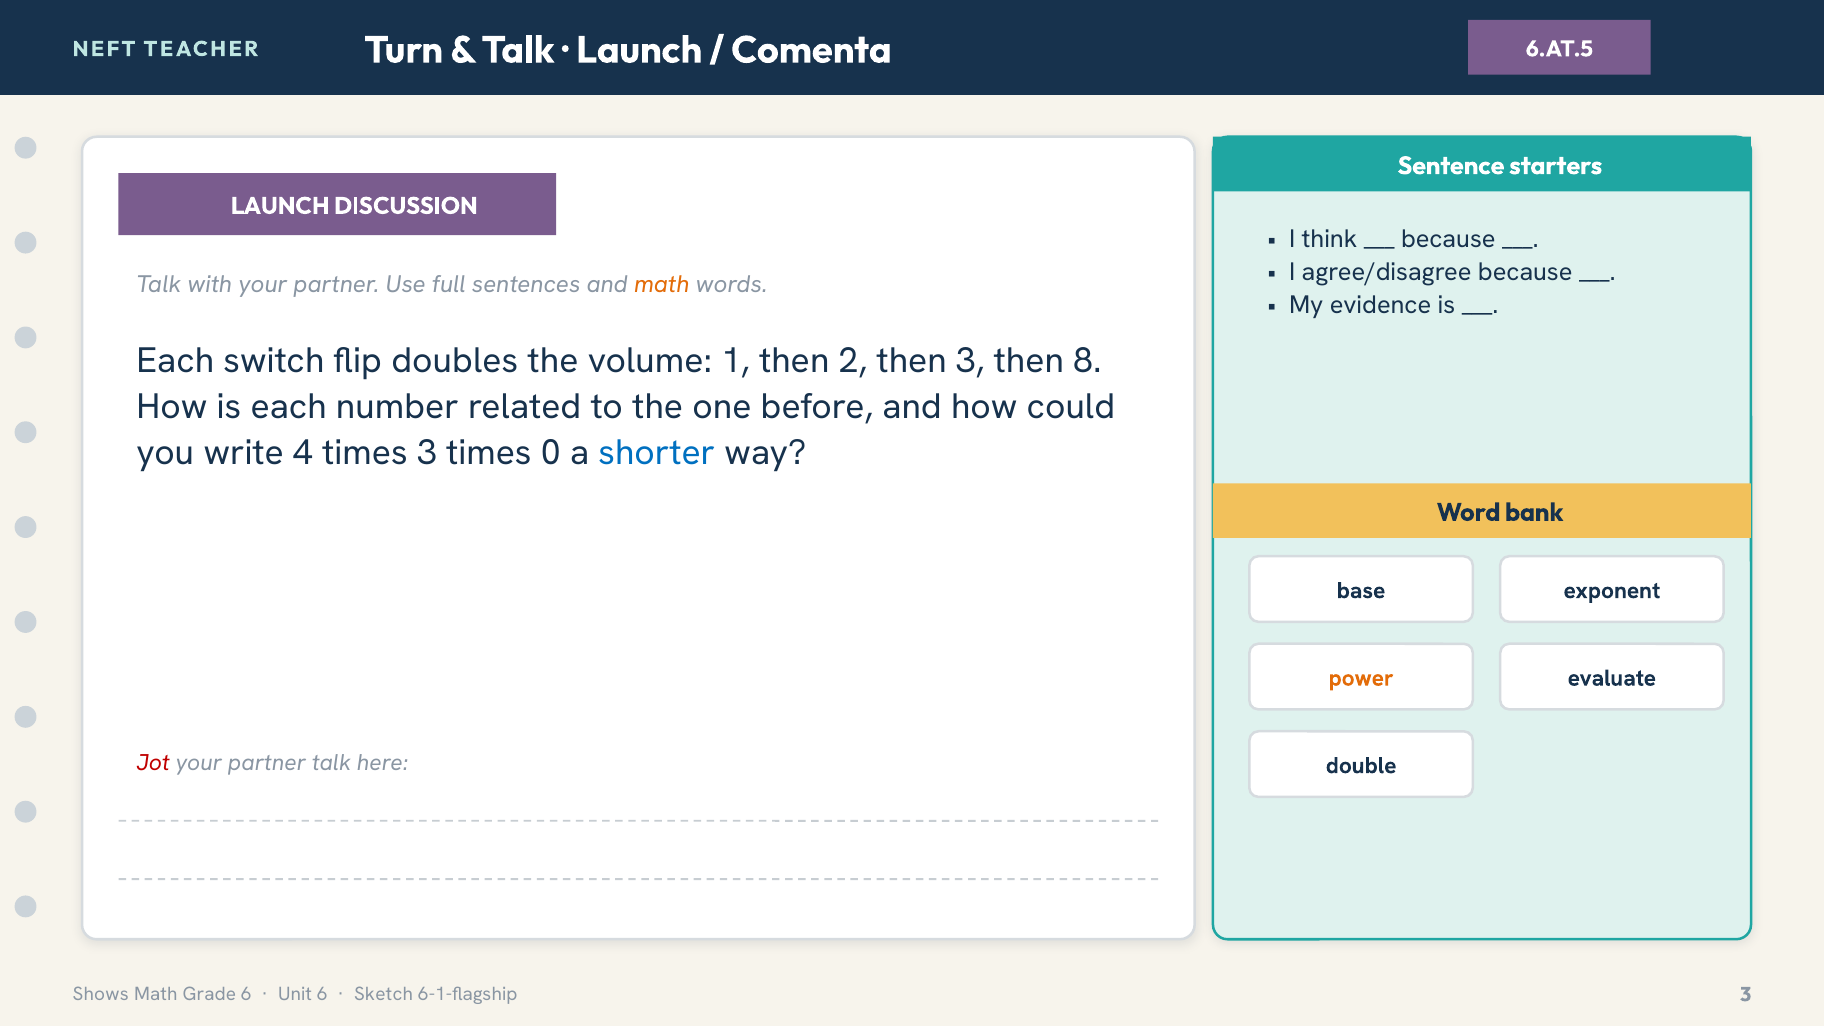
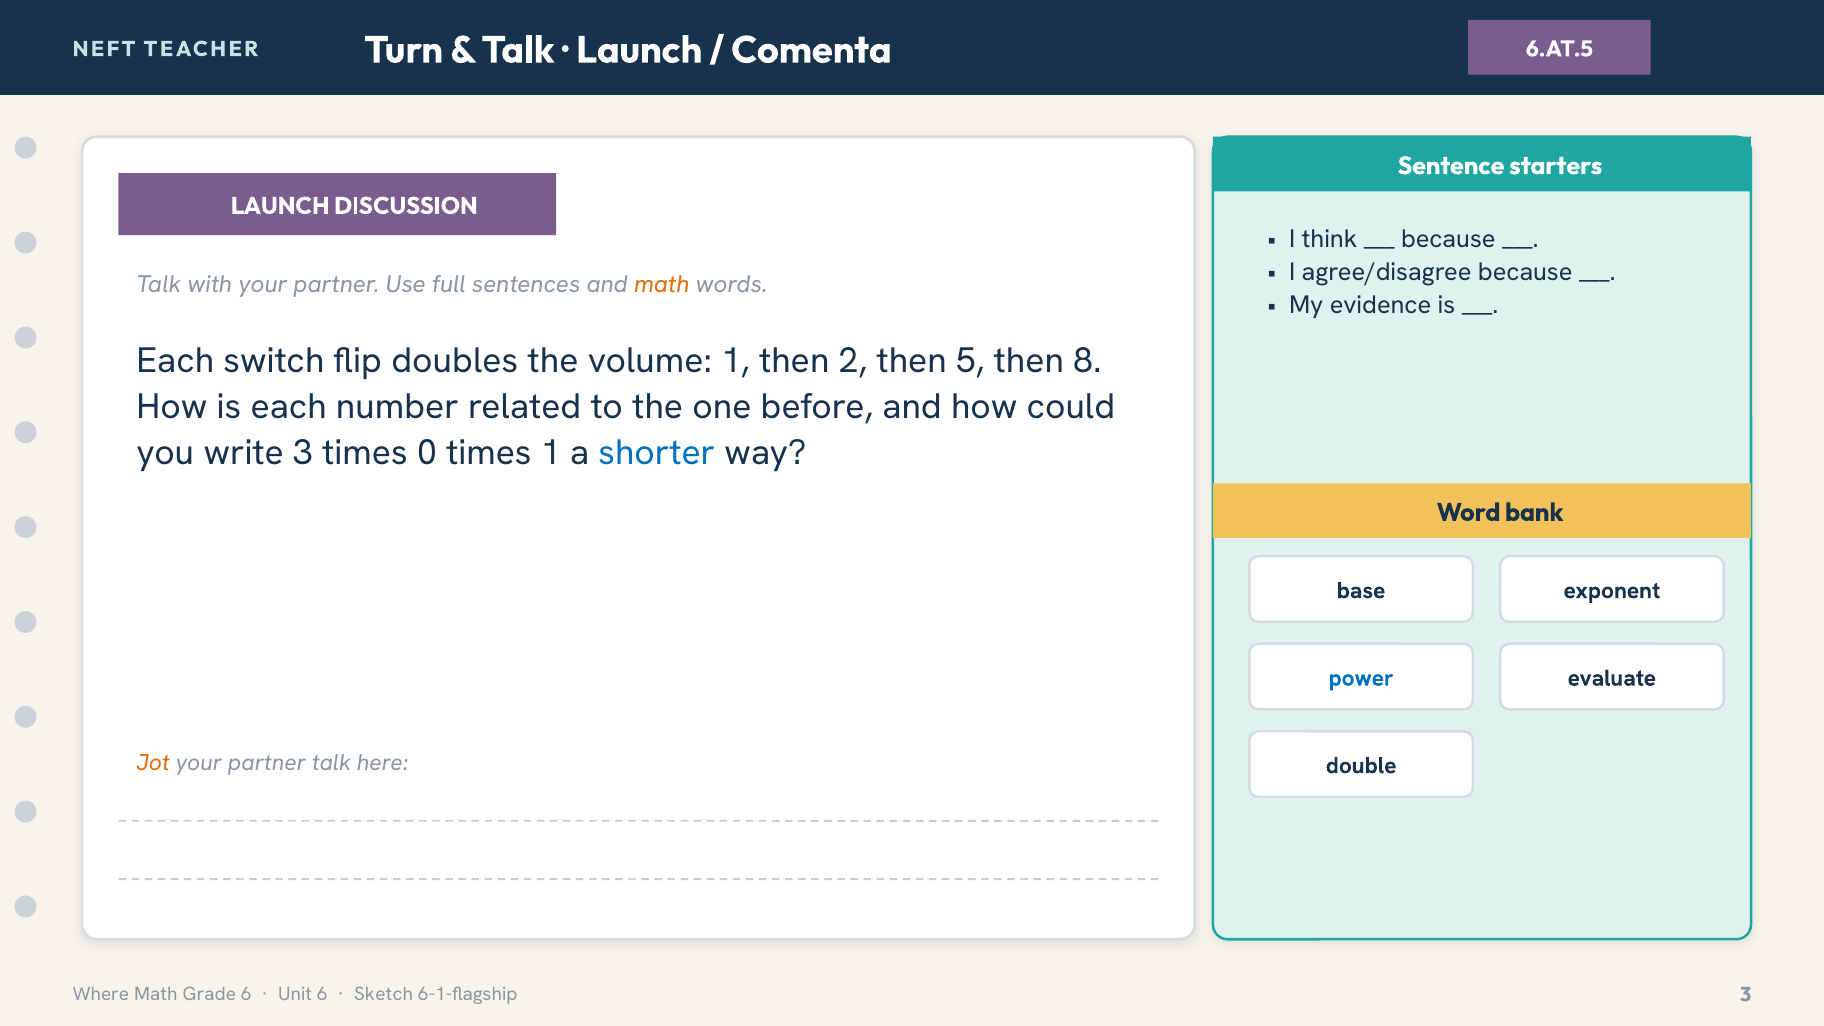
then 3: 3 -> 5 (970, 361)
write 4: 4 -> 3 (303, 453)
times 3: 3 -> 0 (427, 453)
times 0: 0 -> 1 (551, 453)
power colour: orange -> blue (1361, 678)
Jot colour: red -> orange (153, 763)
Shows: Shows -> Where (101, 994)
